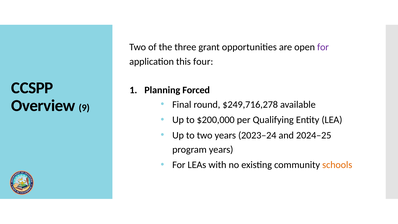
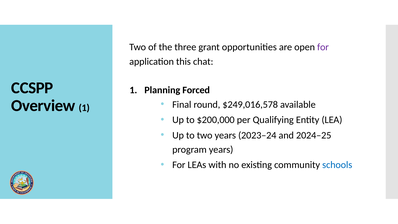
four: four -> chat (203, 61)
Overview 9: 9 -> 1 (84, 108)
$249,716,278: $249,716,278 -> $249,016,578 (250, 104)
schools colour: orange -> blue (337, 165)
